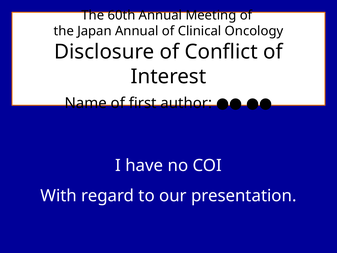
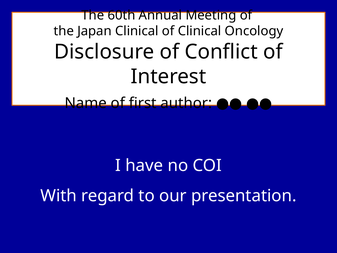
Japan Annual: Annual -> Clinical (137, 31)
